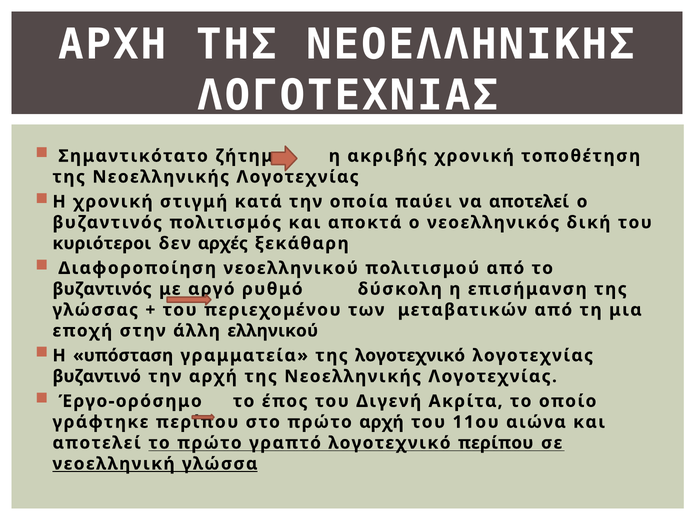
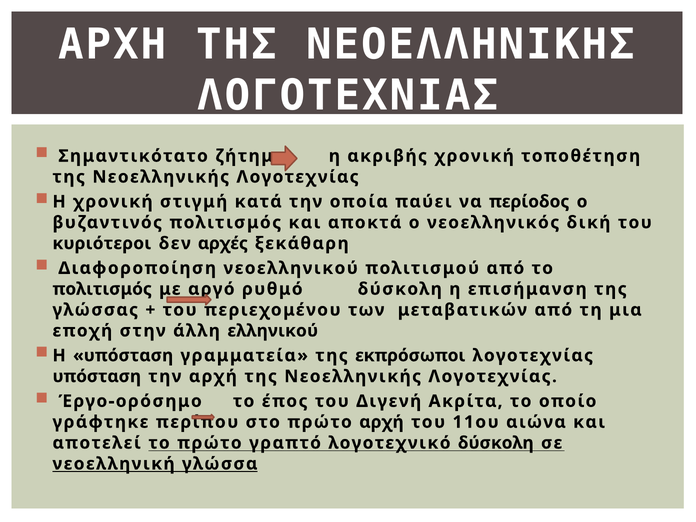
να αποτελεί: αποτελεί -> περίοδος (529, 202)
βυζαντινός: βυζαντινός -> πολιτισμός (102, 289)
της λογοτεχνικό: λογοτεχνικό -> εκπρόσωποι (410, 356)
βυζαντινό: βυζαντινό -> υπόσταση (97, 376)
λογοτεχνικό περίπου: περίπου -> δύσκολη (496, 443)
